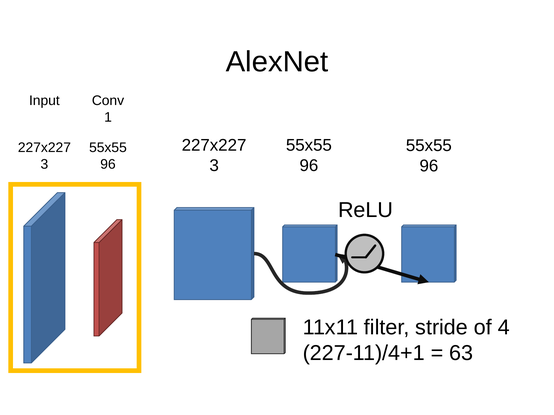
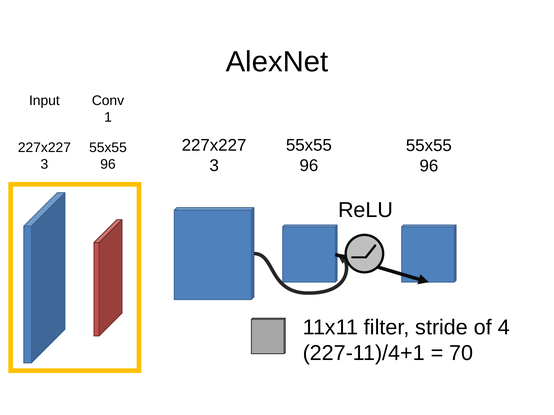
63: 63 -> 70 (461, 354)
